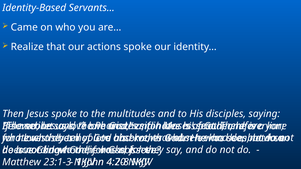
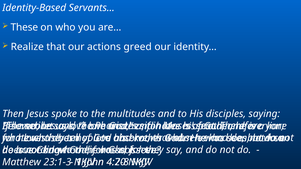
Came: Came -> These (24, 27)
actions spoke: spoke -> greed (138, 47)
